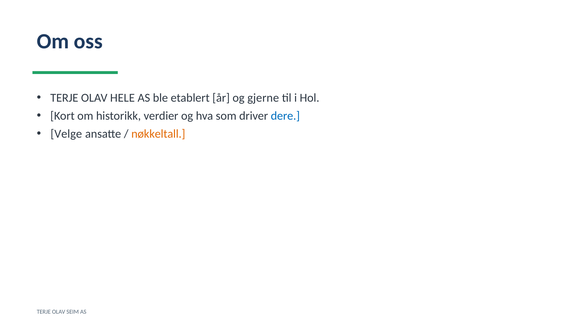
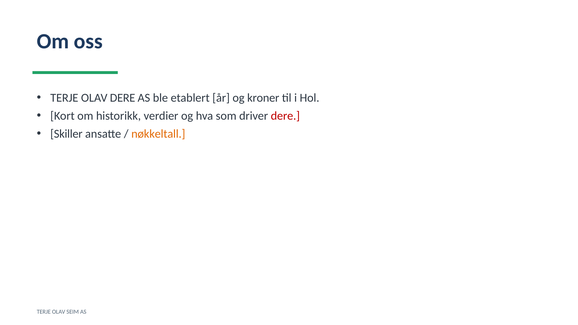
OLAV HELE: HELE -> DERE (123, 98)
gjerne: gjerne -> kroner (263, 98)
dere colour: blue -> red (285, 116)
Velge: Velge -> Skiller (66, 134)
